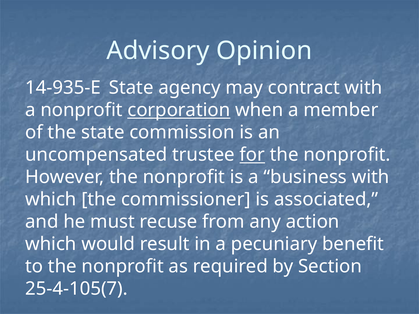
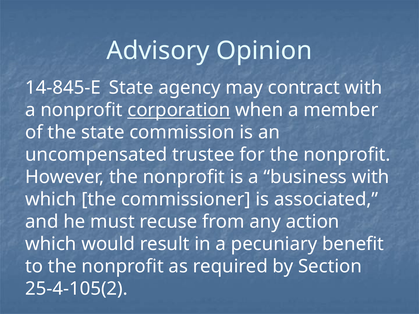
14-935-E: 14-935-E -> 14-845-E (63, 88)
for underline: present -> none (252, 155)
25-4-105(7: 25-4-105(7 -> 25-4-105(2 (77, 289)
